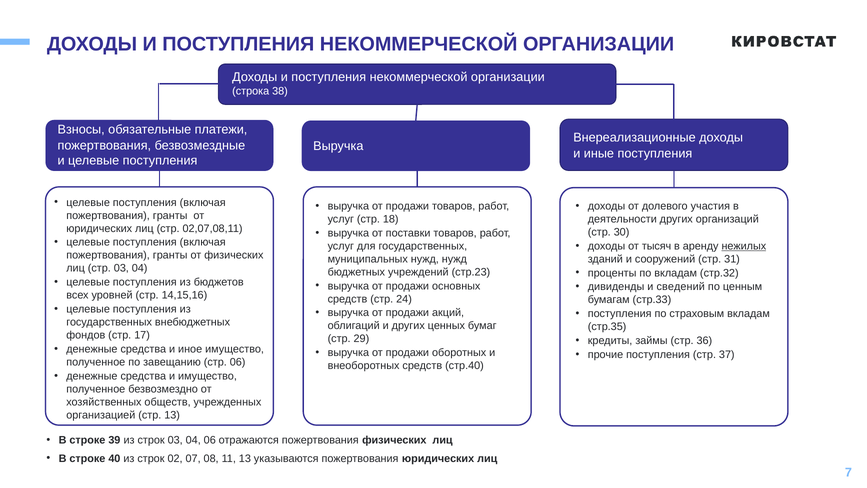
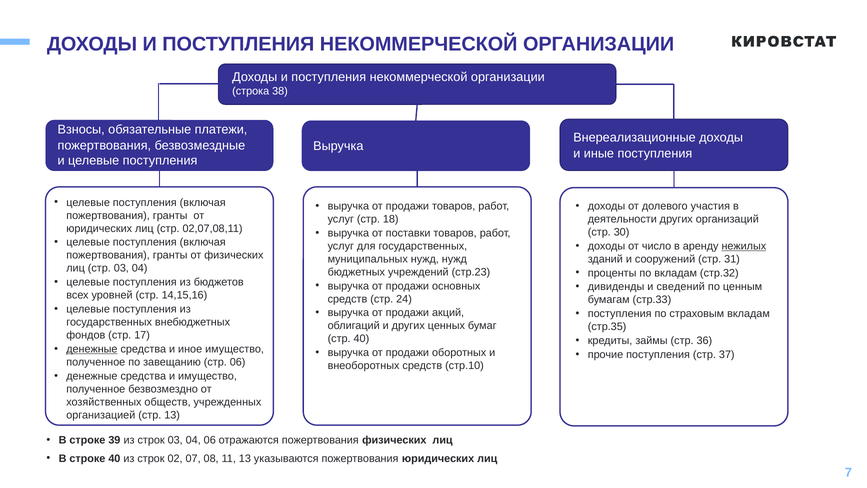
тысяч: тысяч -> число (657, 246)
стр 29: 29 -> 40 (361, 339)
денежные underline: none -> present (92, 349)
стр.40: стр.40 -> стр.10 (464, 366)
